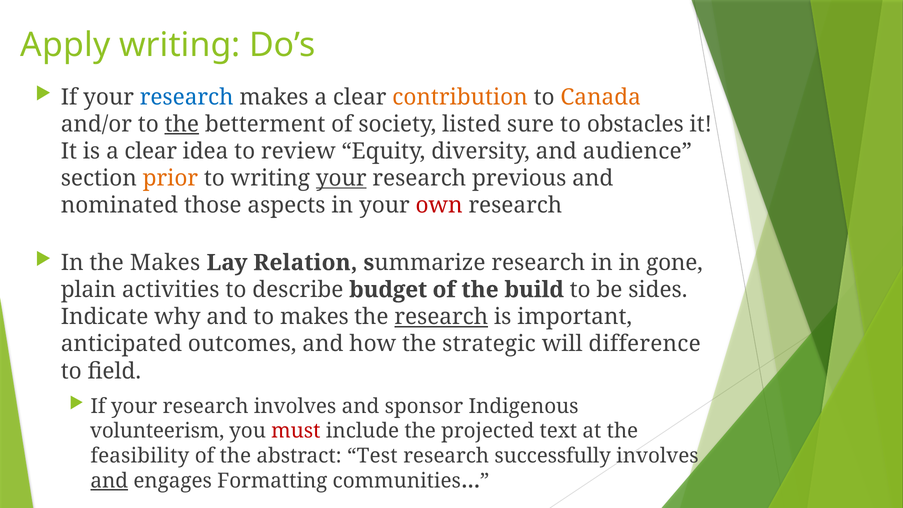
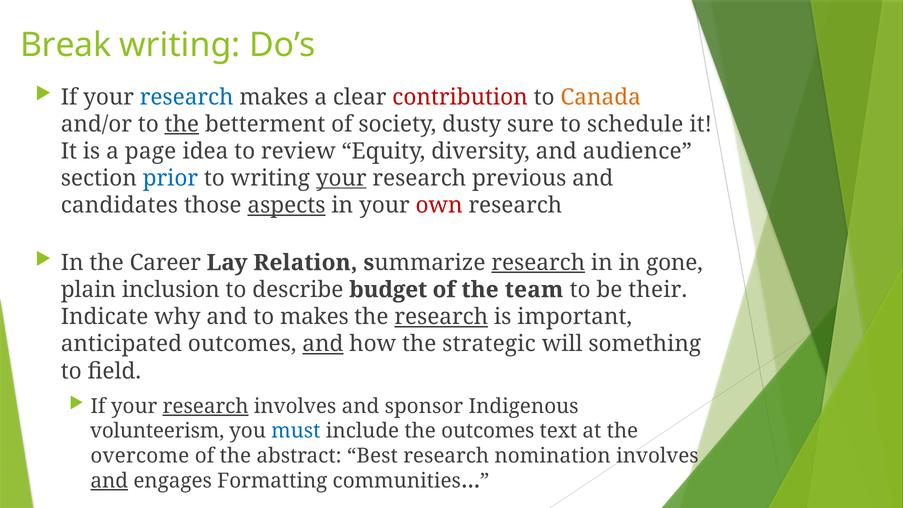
Apply: Apply -> Break (66, 45)
contribution colour: orange -> red (460, 97)
listed: listed -> dusty (472, 124)
obstacles: obstacles -> schedule (635, 124)
is a clear: clear -> page (151, 151)
prior colour: orange -> blue (170, 178)
nominated: nominated -> candidates (119, 205)
aspects underline: none -> present (286, 205)
the Makes: Makes -> Career (165, 263)
research underline: none -> present (538, 263)
activities: activities -> inclusion (171, 290)
build: build -> team (534, 290)
sides: sides -> their (658, 290)
and underline: none -> present (323, 344)
difference: difference -> something (645, 344)
research underline: none -> present (206, 406)
must colour: red -> blue (296, 431)
the projected: projected -> outcomes (488, 431)
feasibility: feasibility -> overcome (140, 456)
Test: Test -> Best (372, 456)
successfully: successfully -> nomination (553, 456)
